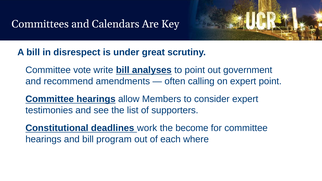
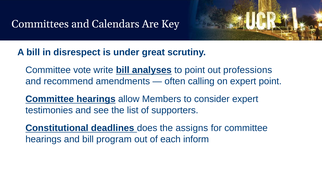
government: government -> professions (248, 70)
work: work -> does (147, 128)
become: become -> assigns (192, 128)
where: where -> inform (196, 139)
